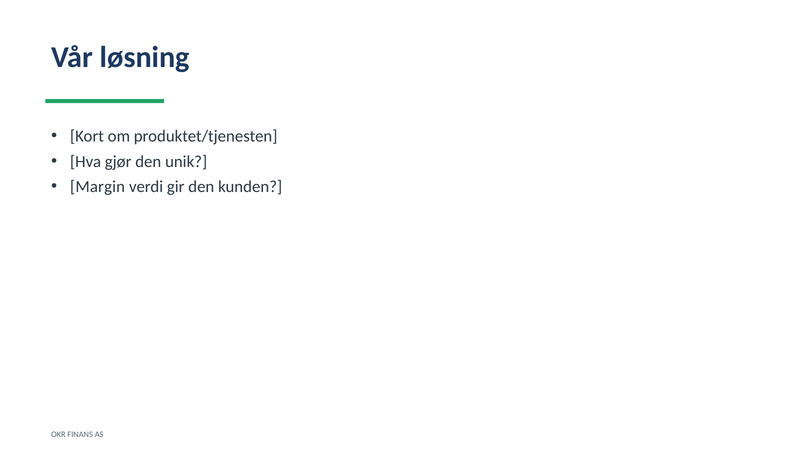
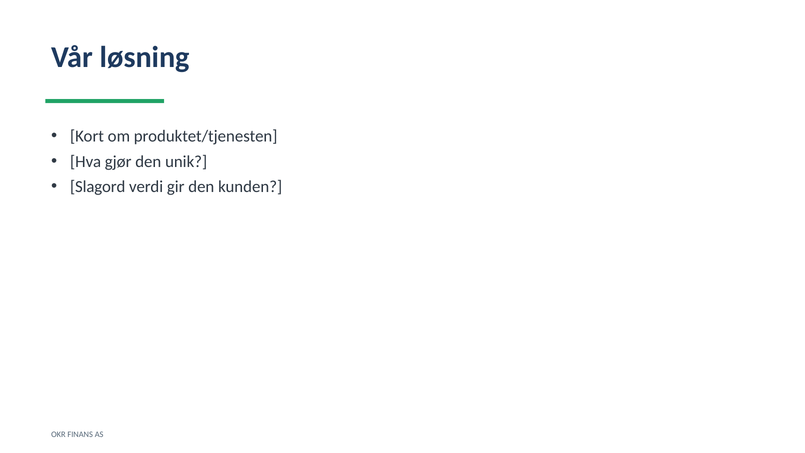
Margin: Margin -> Slagord (98, 187)
